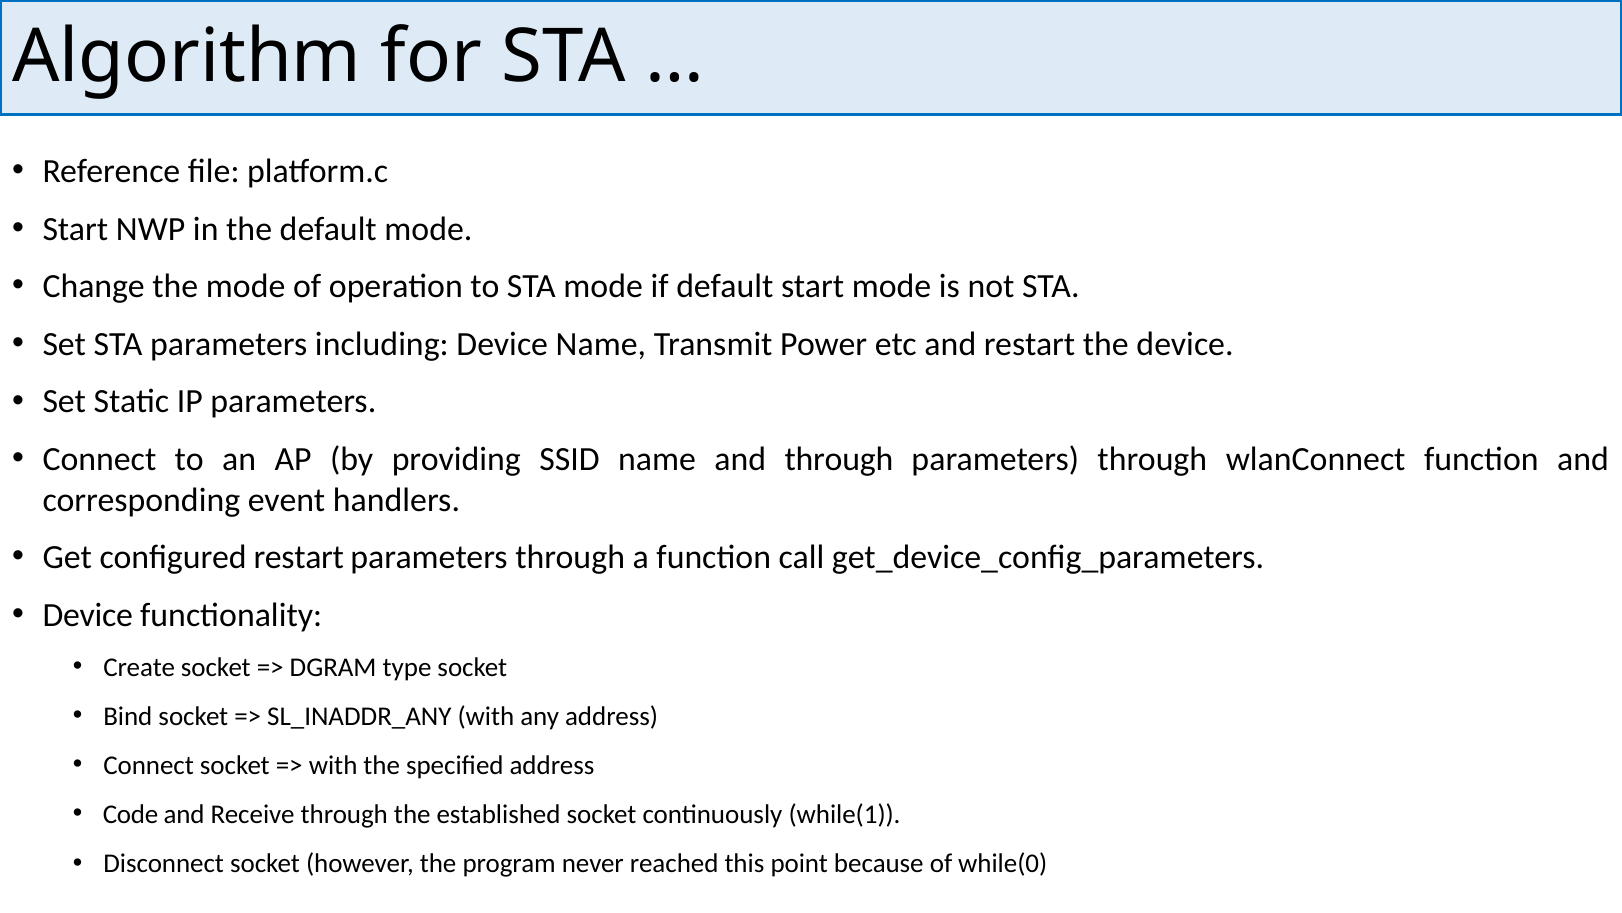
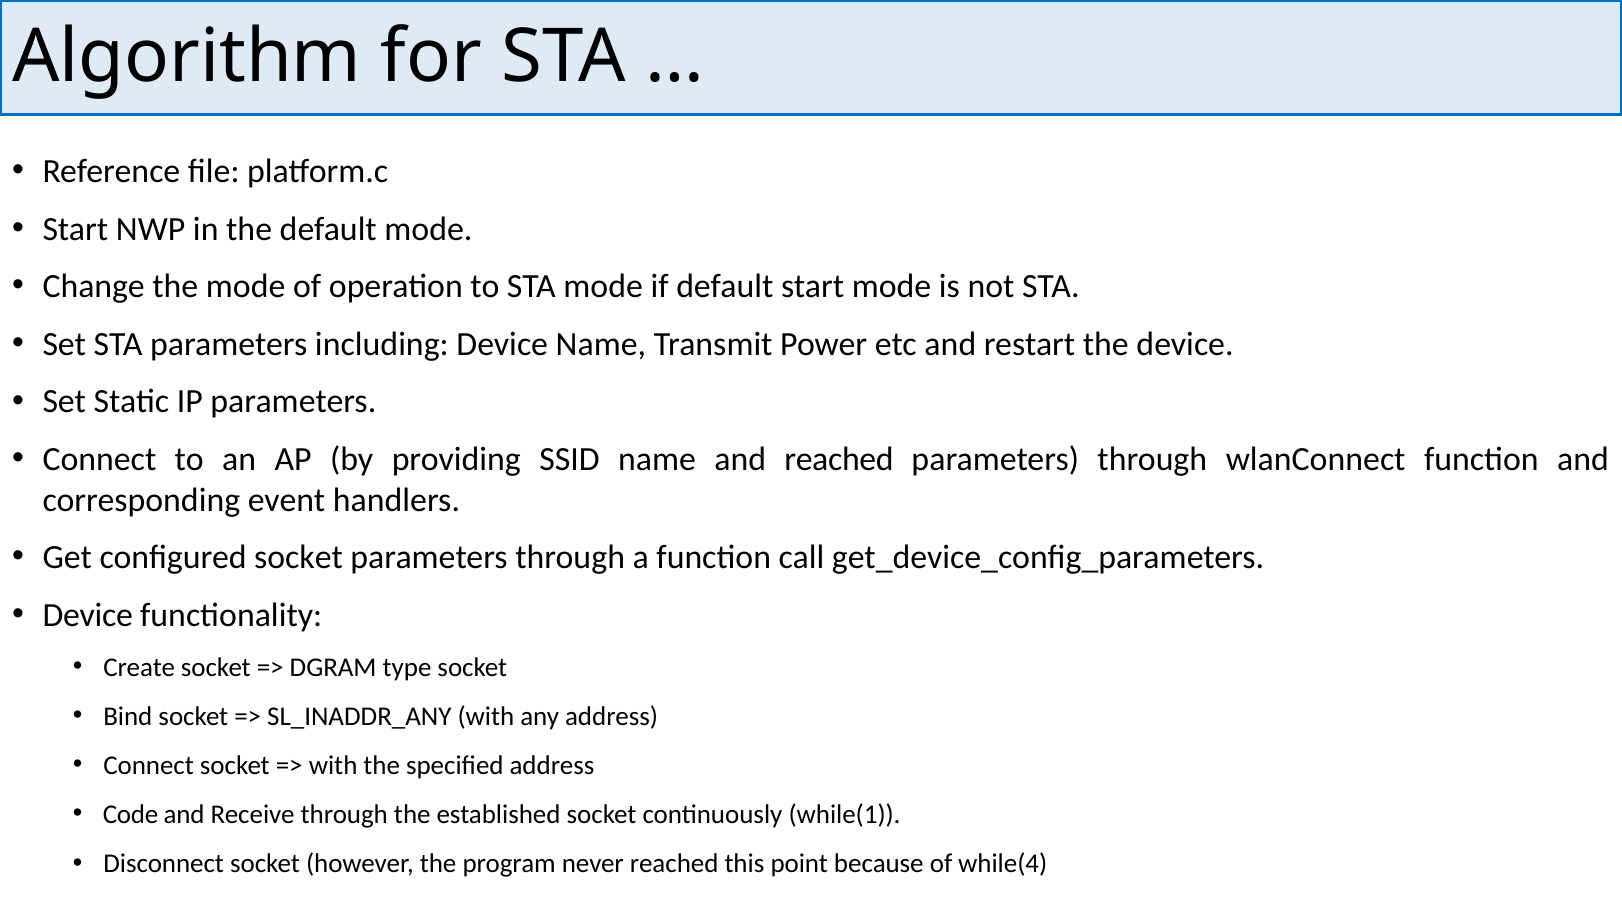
and through: through -> reached (839, 459)
configured restart: restart -> socket (299, 557)
while(0: while(0 -> while(4 (1003, 863)
